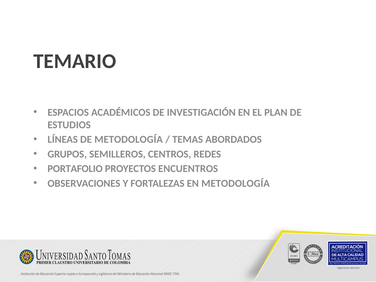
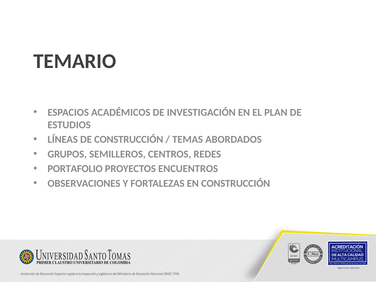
DE METODOLOGÍA: METODOLOGÍA -> CONSTRUCCIÓN (129, 140)
EN METODOLOGÍA: METODOLOGÍA -> CONSTRUCCIÓN (236, 183)
